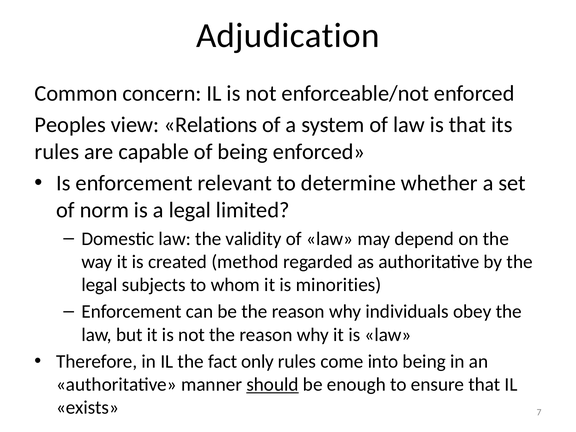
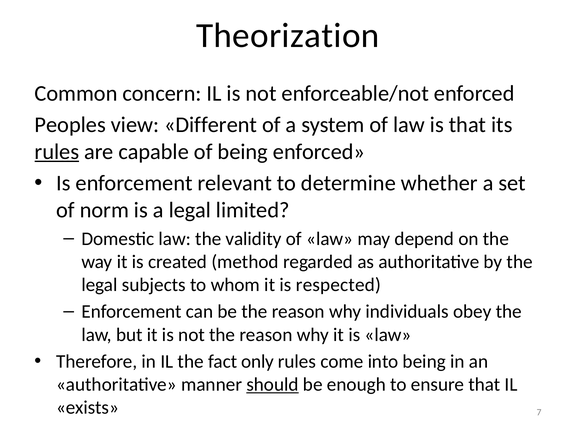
Adjudication: Adjudication -> Theorization (288, 35)
Relations: Relations -> Different (211, 125)
rules underline: none -> present (57, 152)
minorities: minorities -> respected (339, 285)
